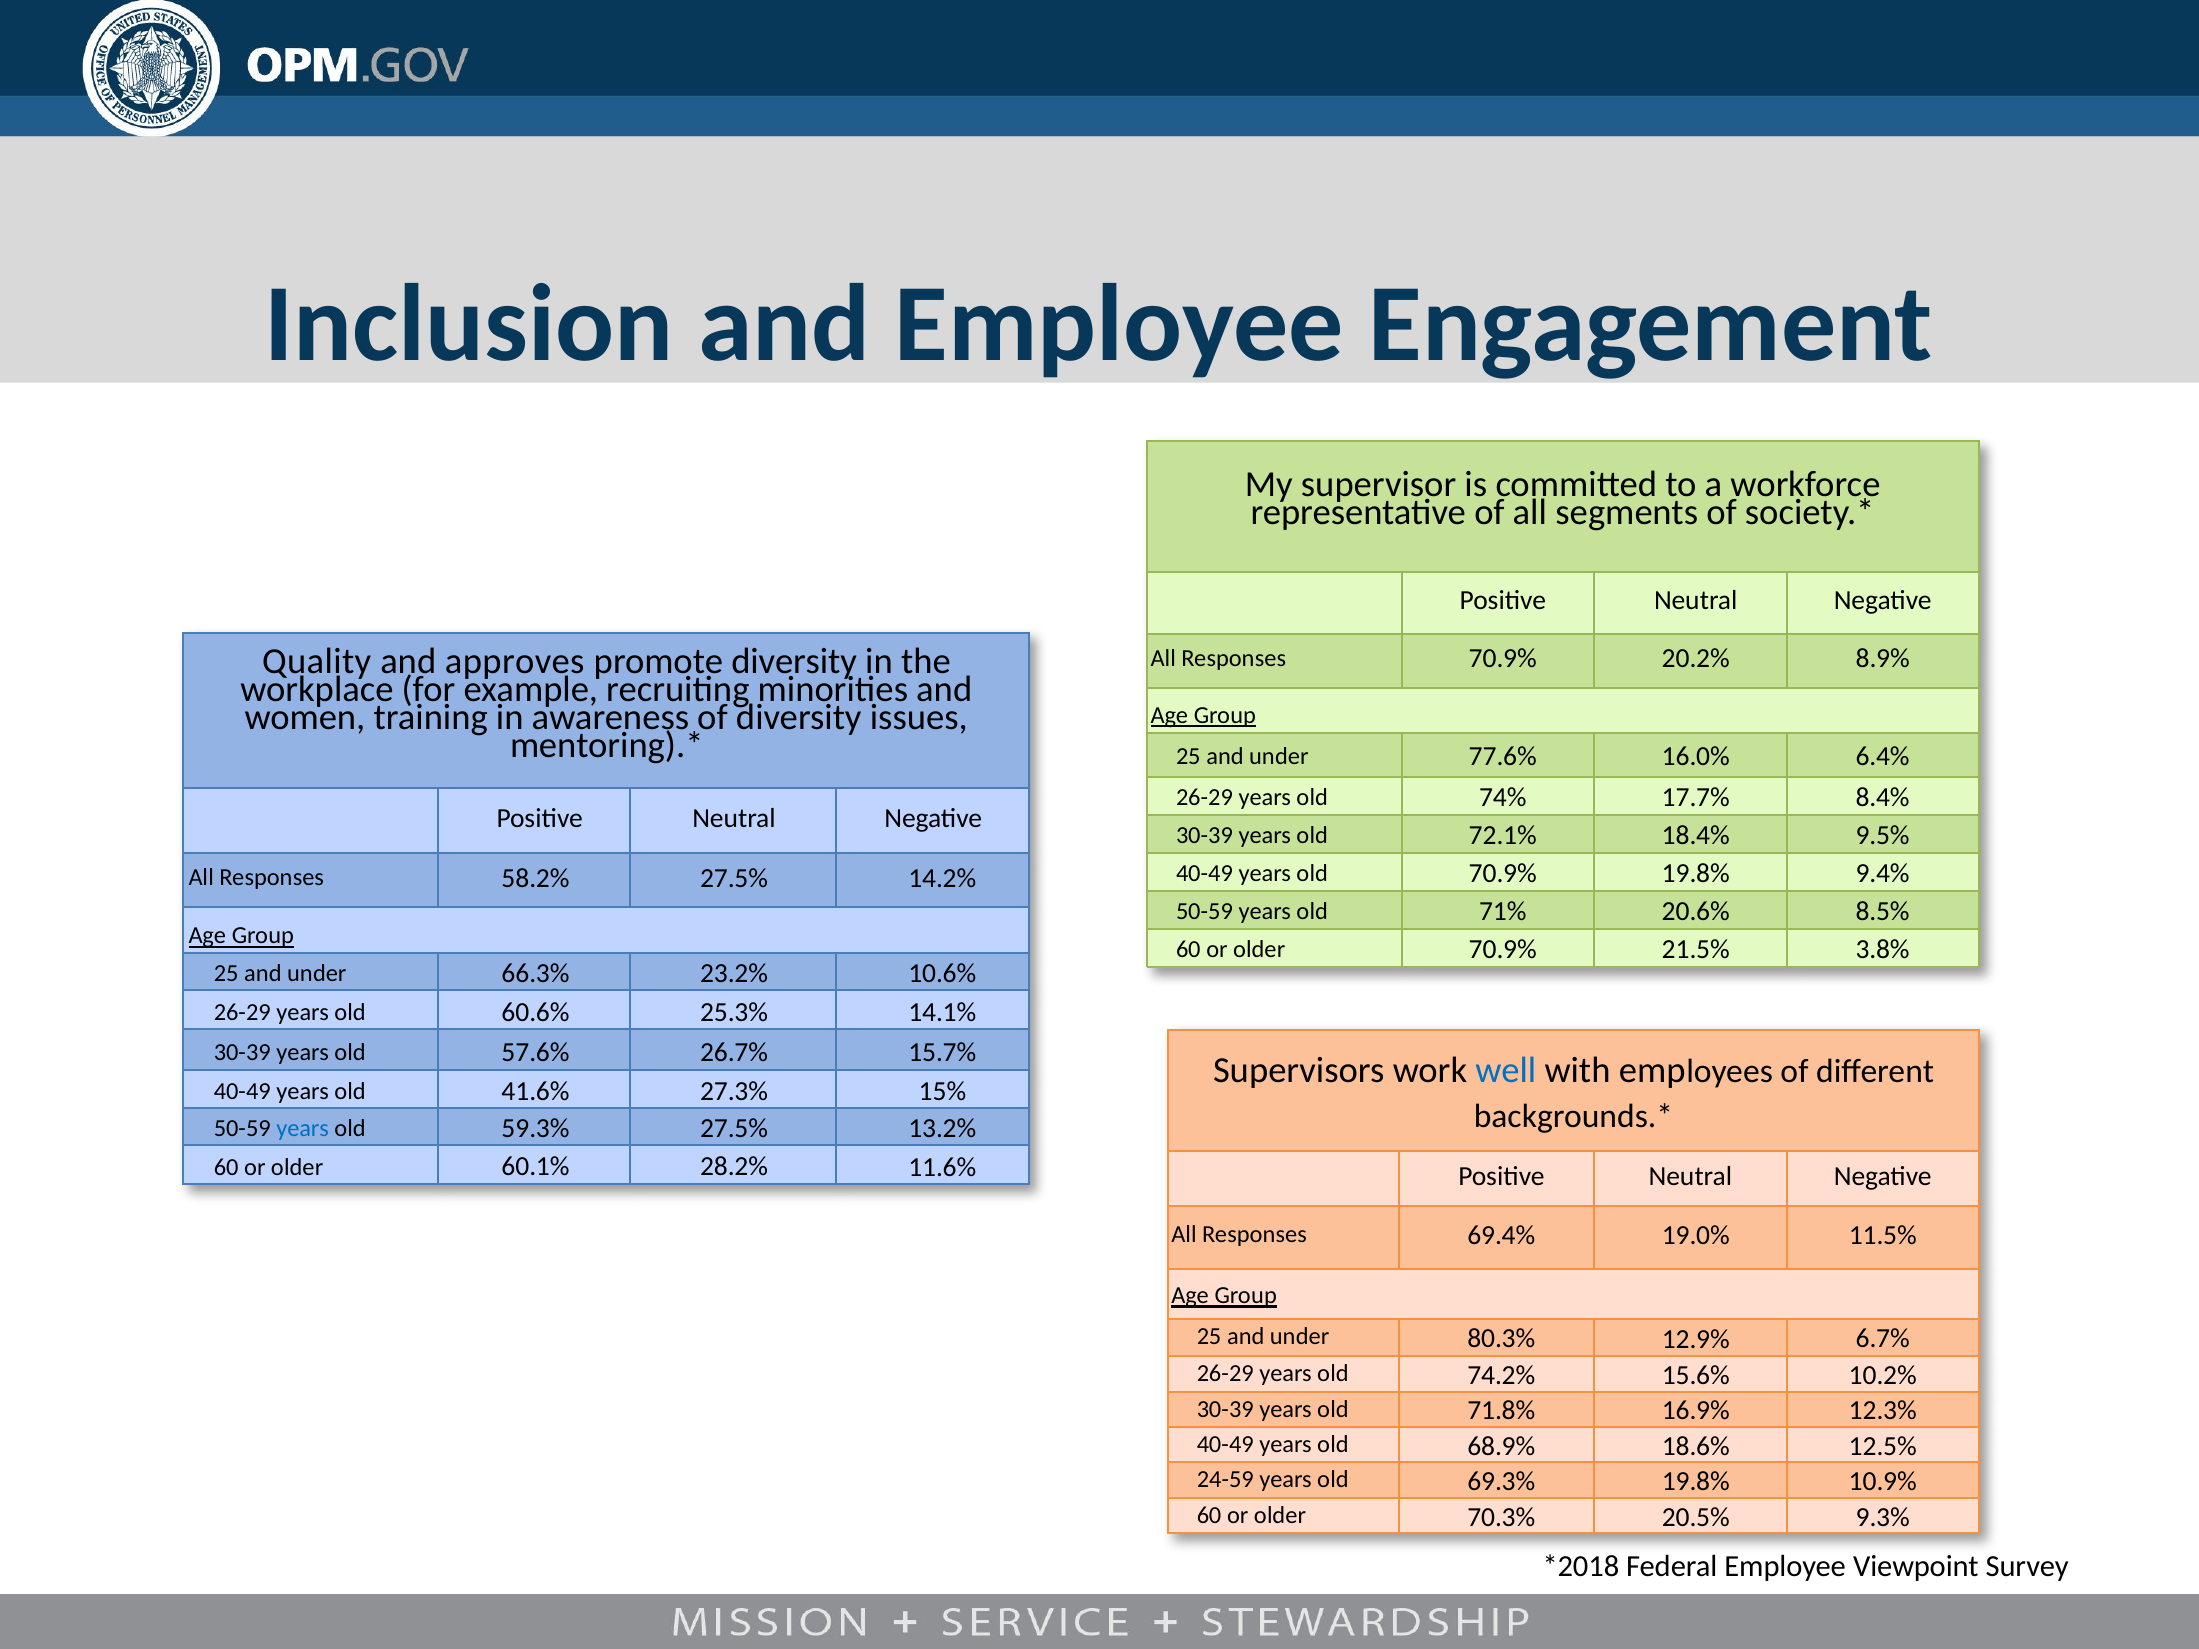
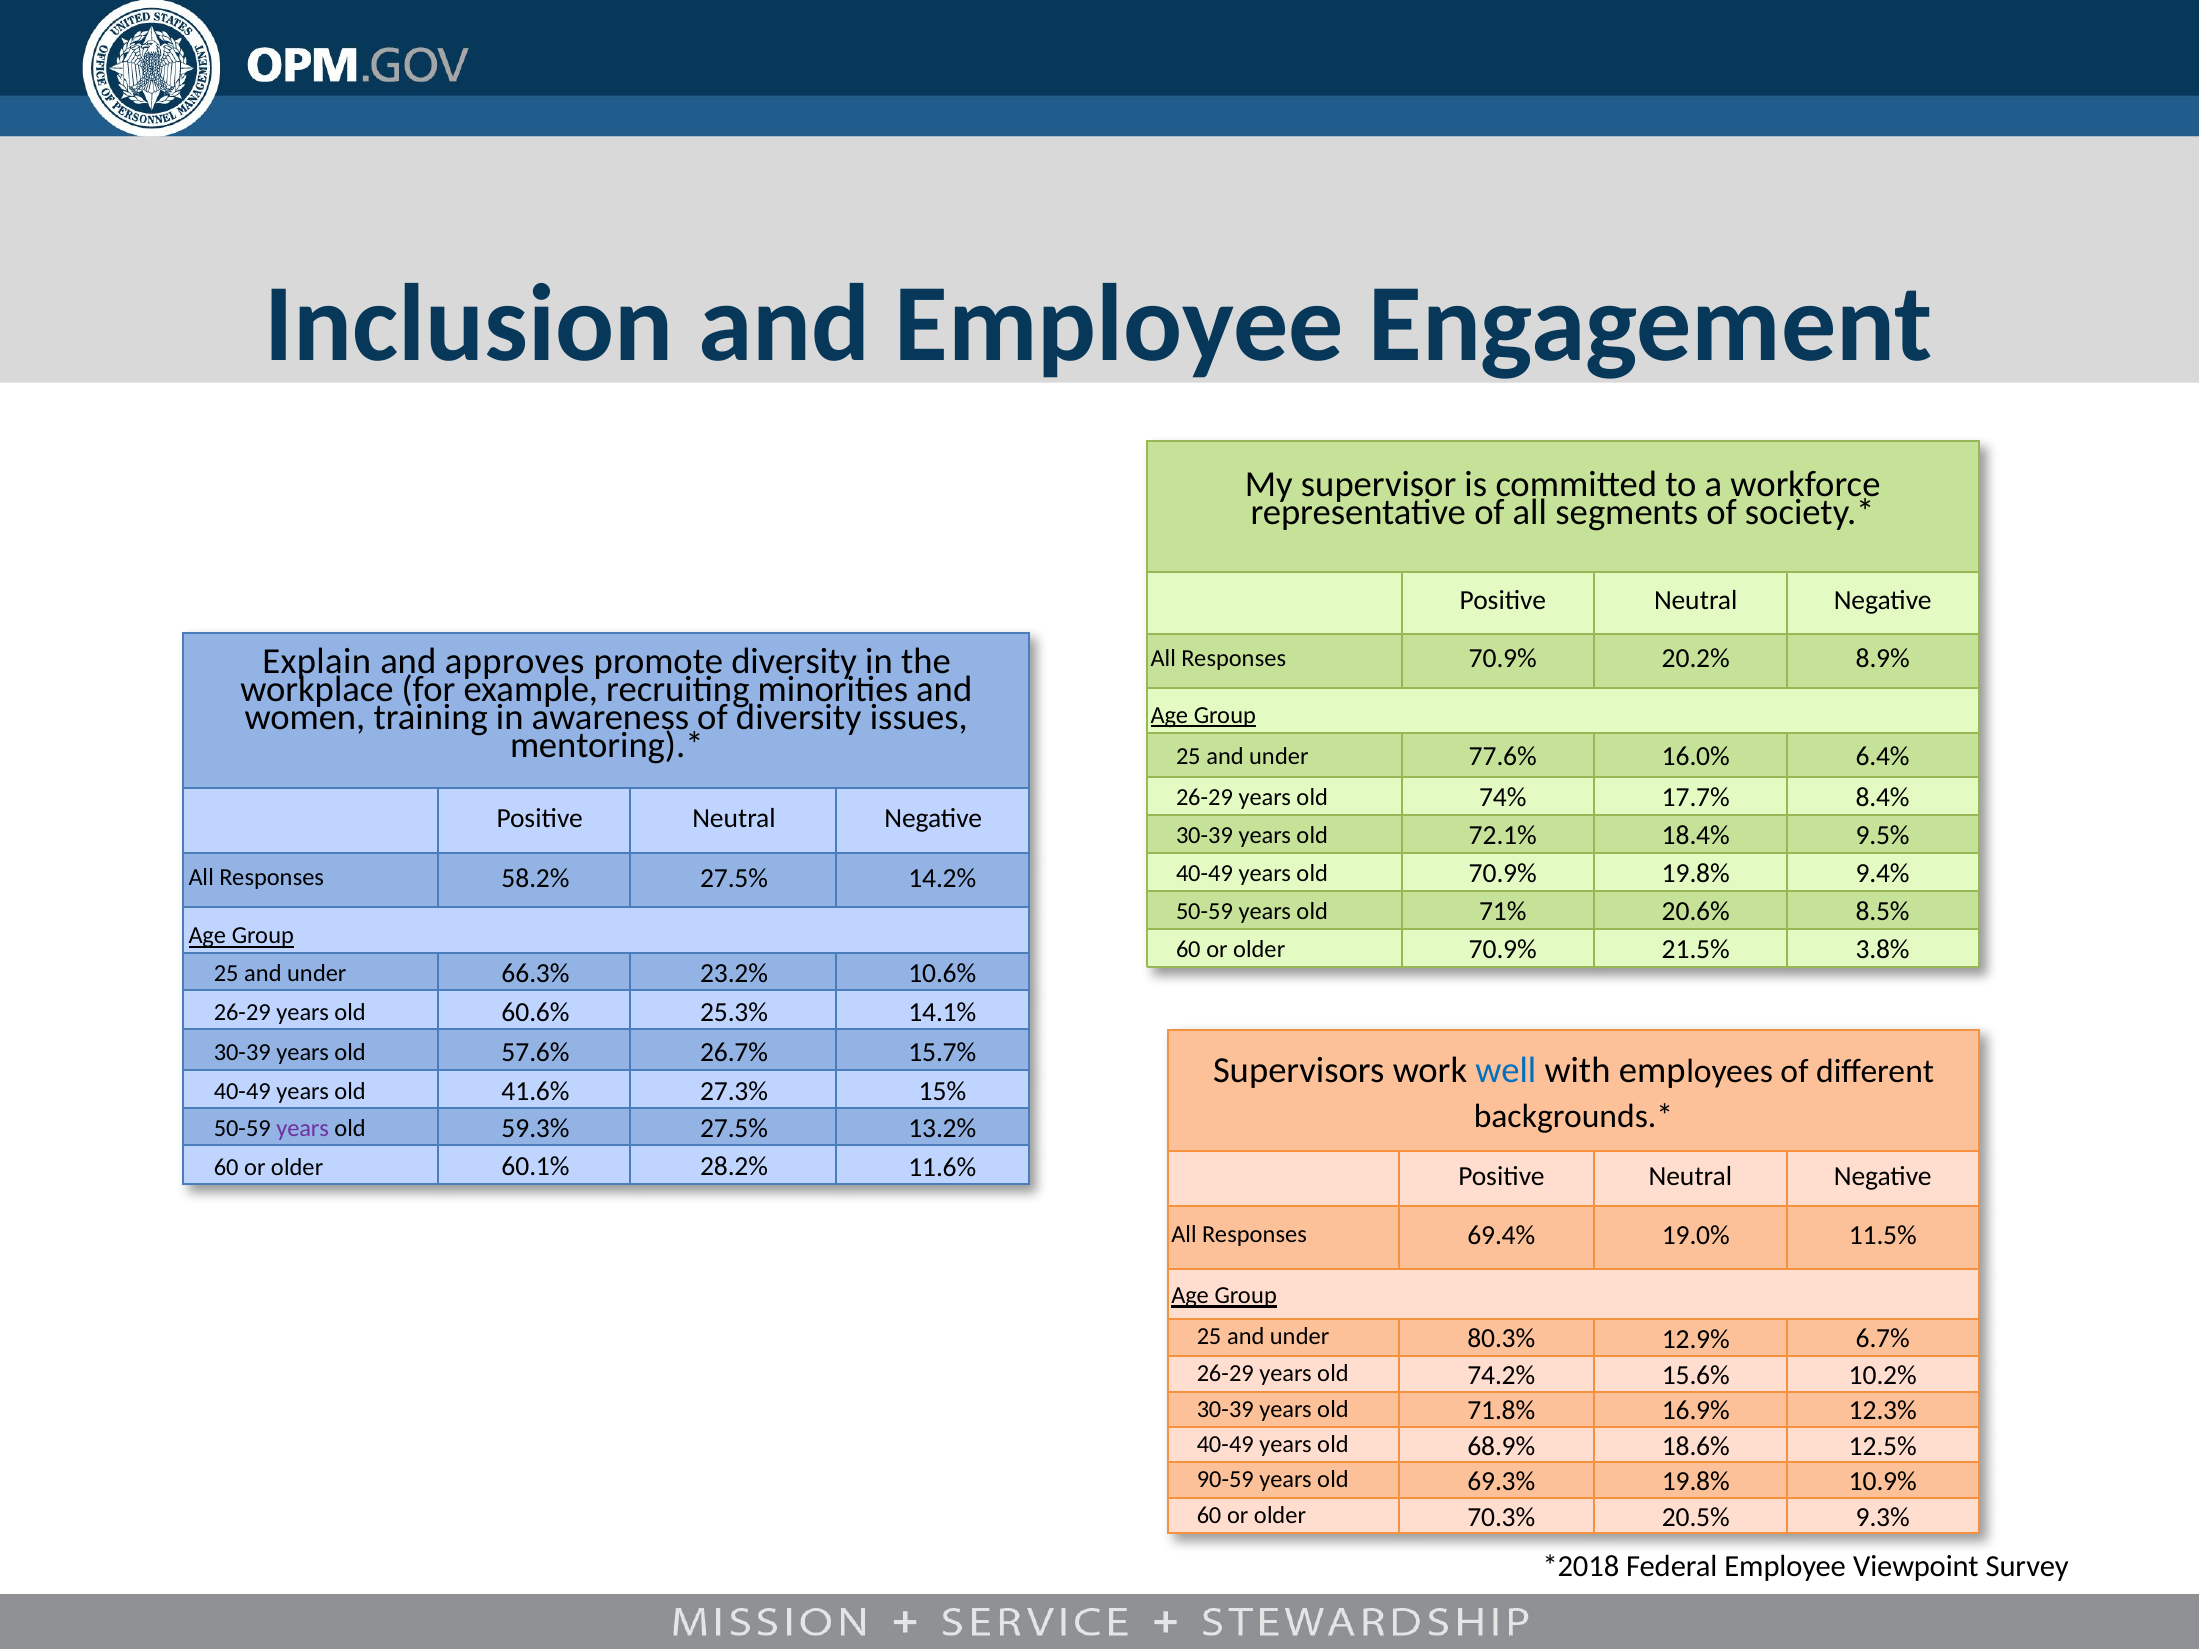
Quality: Quality -> Explain (317, 661)
years colour: blue -> purple (303, 1129)
24-59: 24-59 -> 90-59 (1225, 1480)
